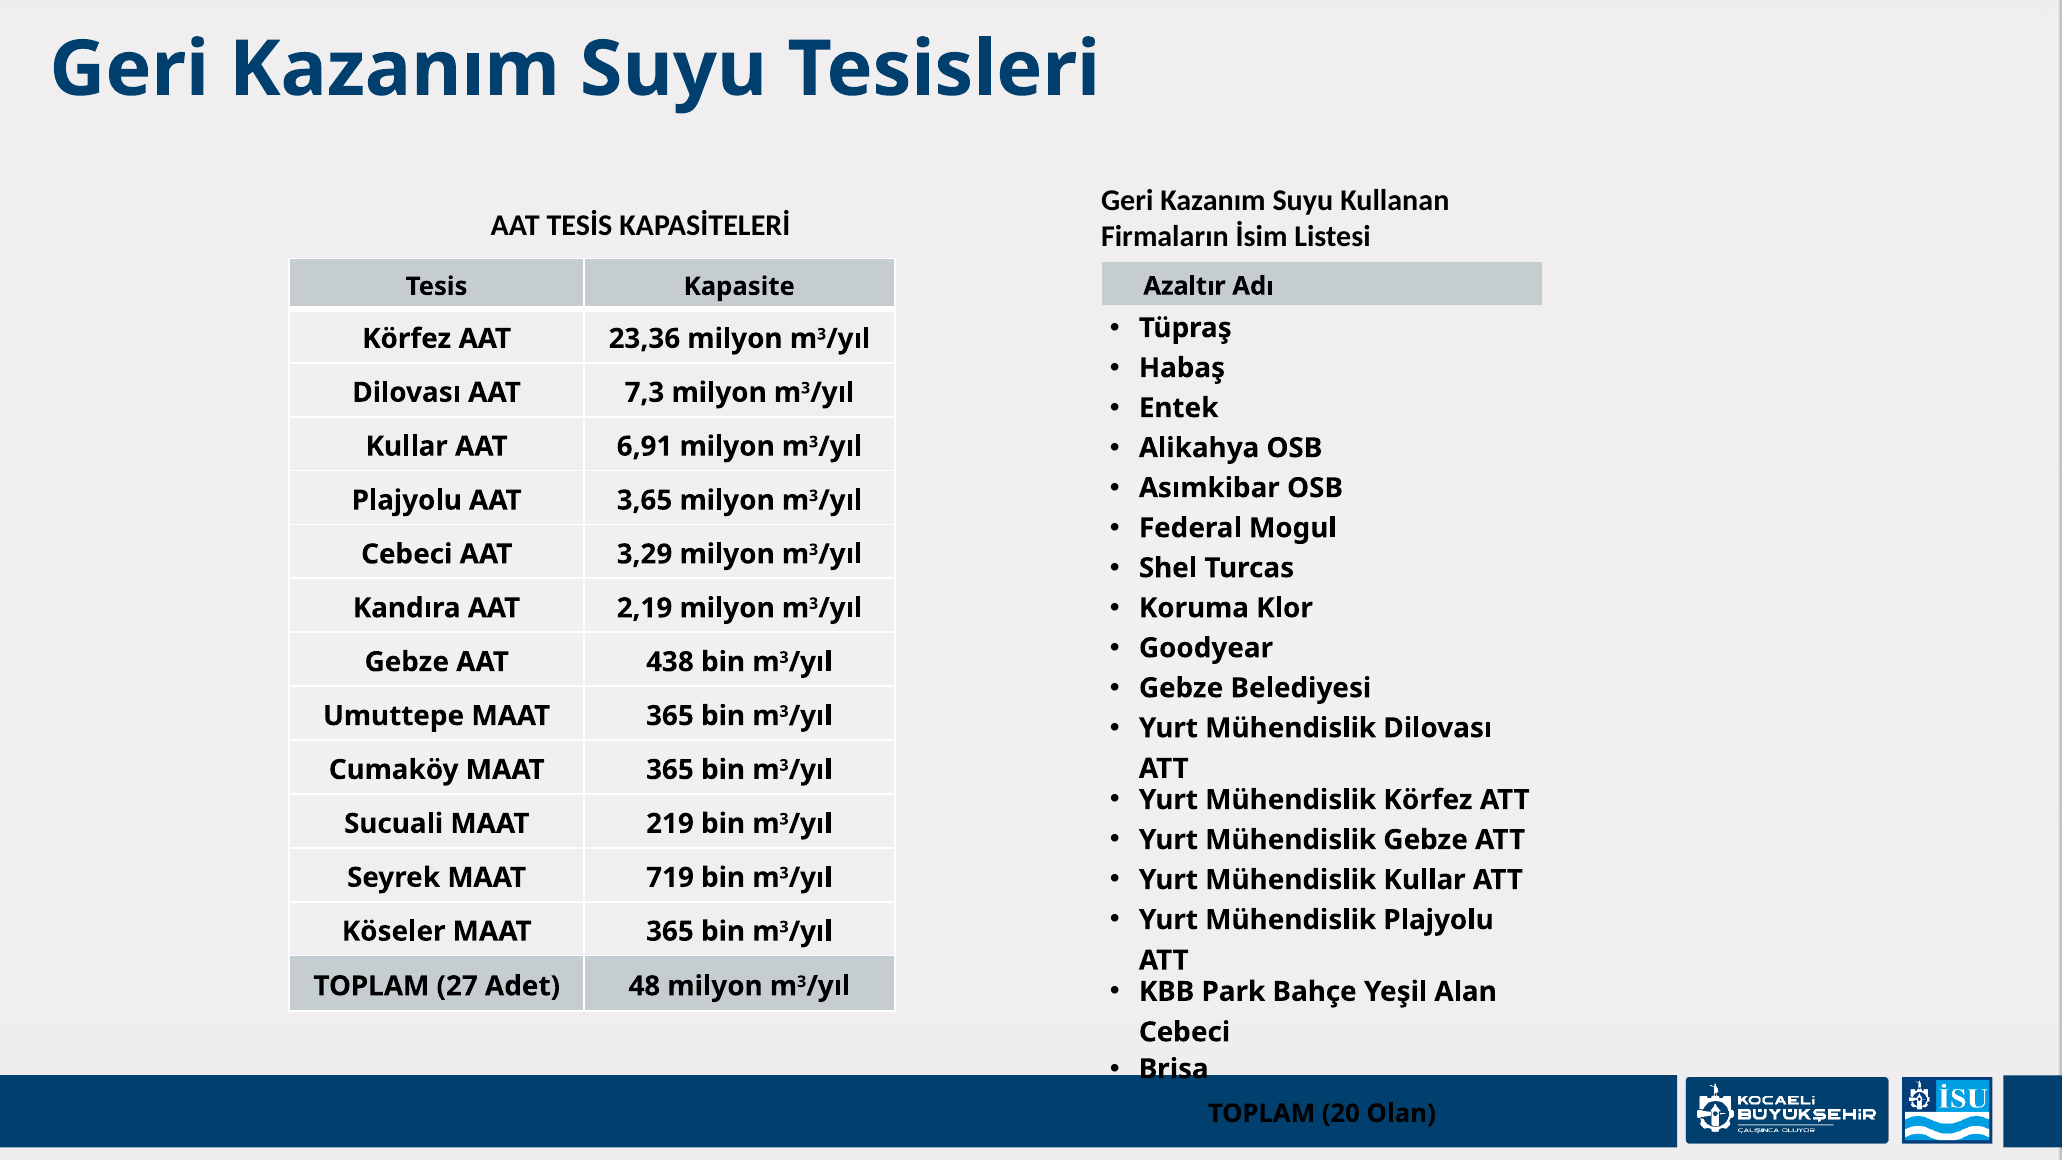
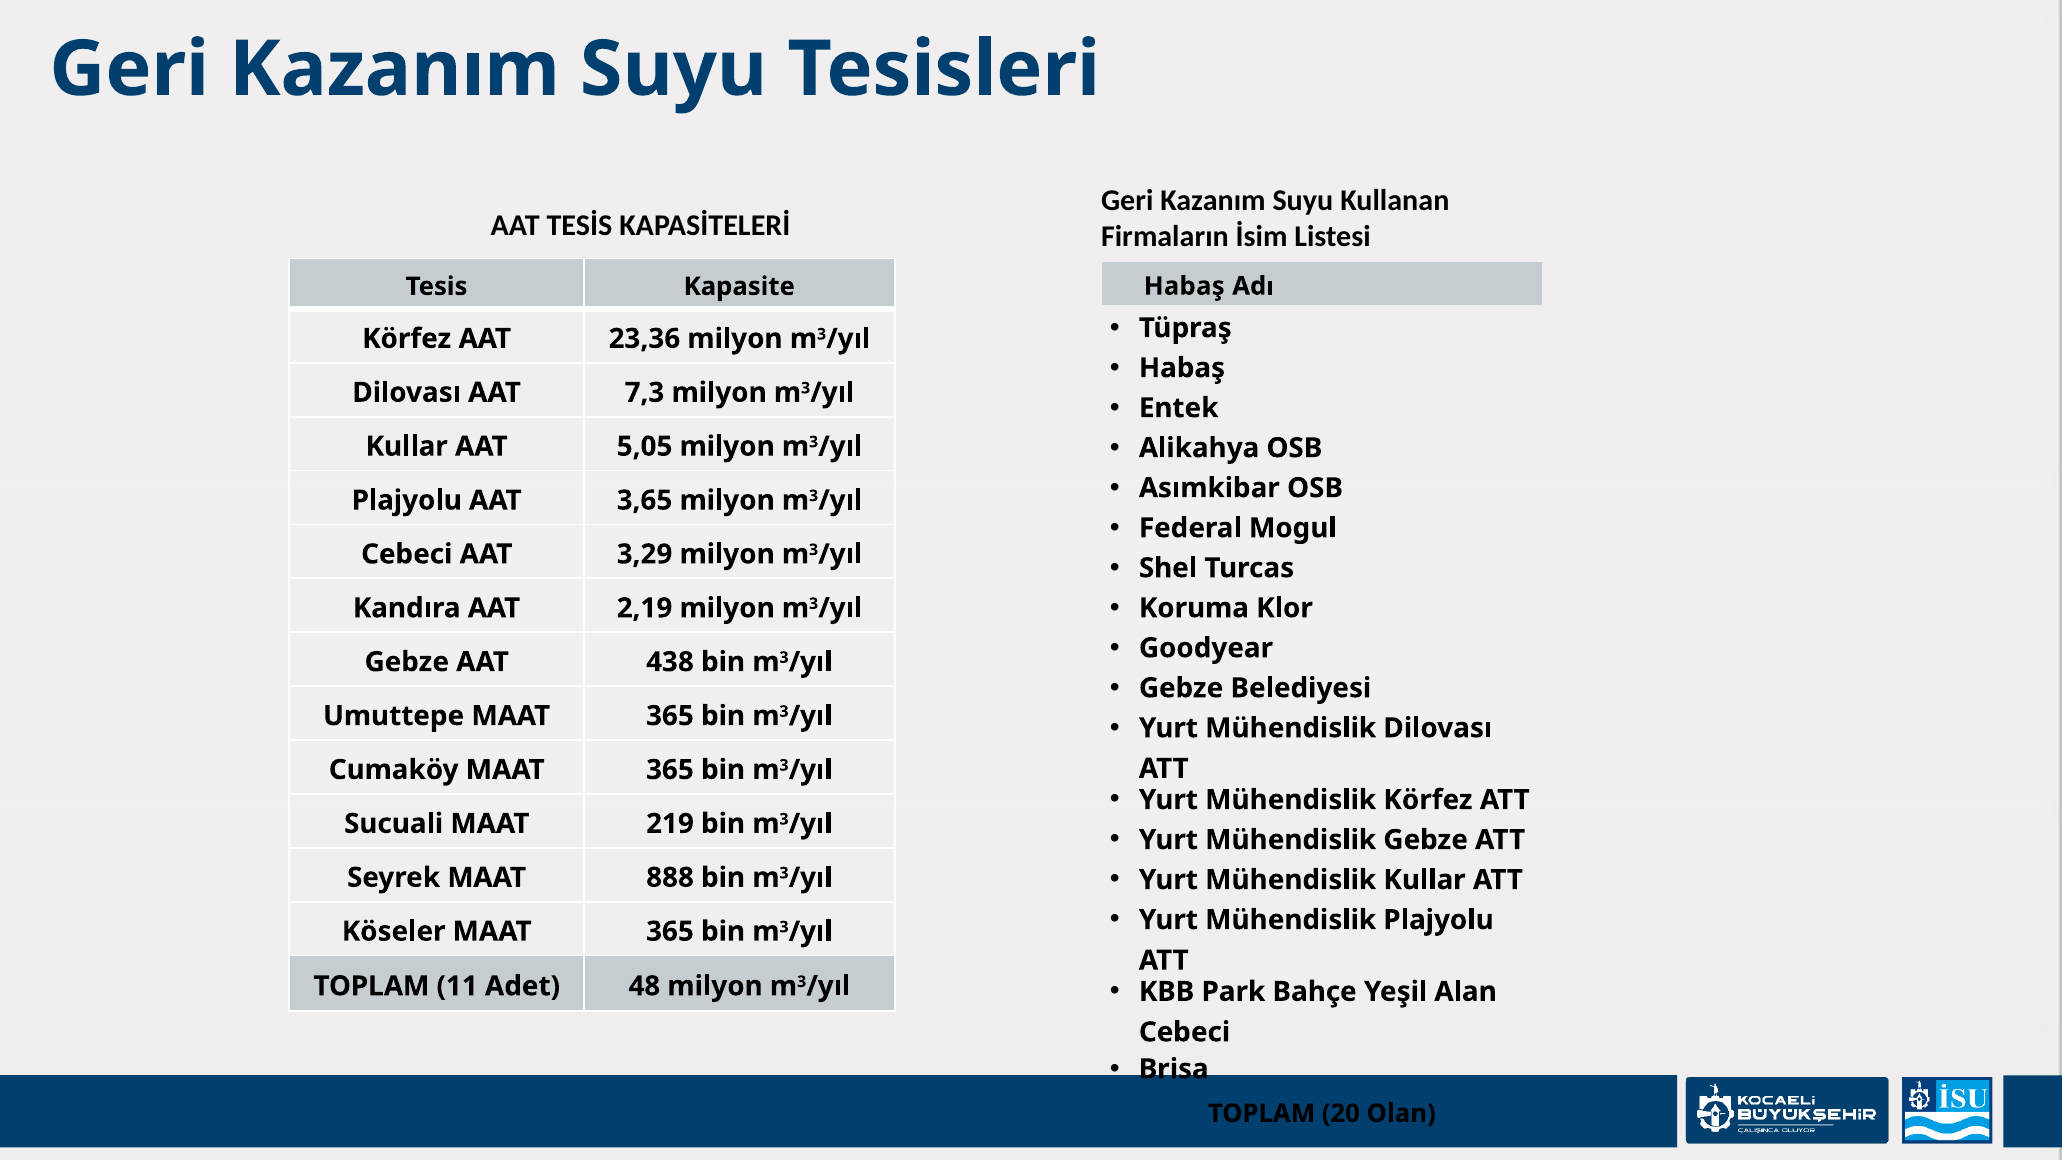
Azaltır: Azaltır -> Habaş (1184, 286)
6,91: 6,91 -> 5,05 (645, 446)
719: 719 -> 888 (670, 877)
27: 27 -> 11 (457, 986)
